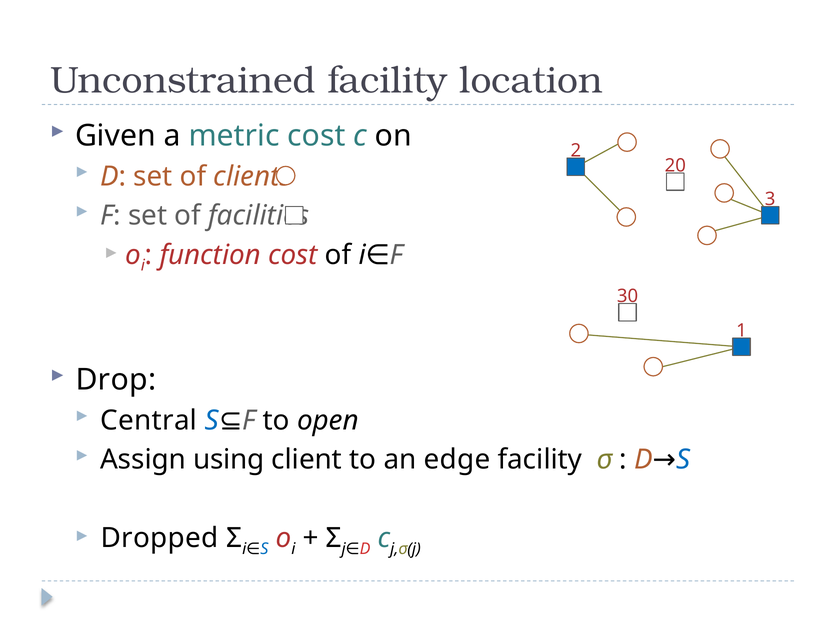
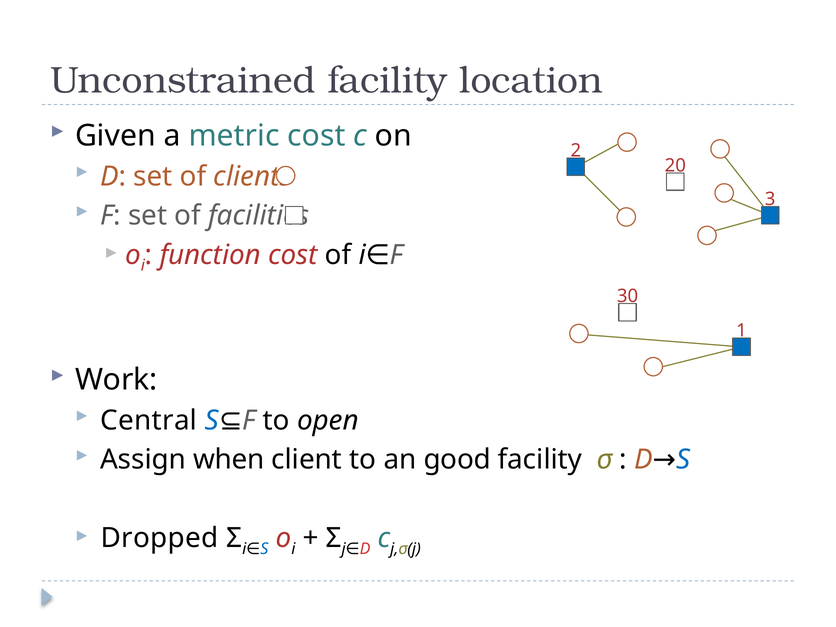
Drop: Drop -> Work (116, 380)
using: using -> when (229, 460)
edge: edge -> good (457, 460)
